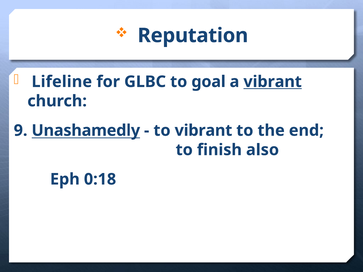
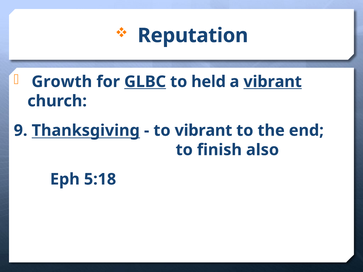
Lifeline: Lifeline -> Growth (62, 82)
GLBC underline: none -> present (145, 82)
goal: goal -> held (209, 82)
Unashamedly: Unashamedly -> Thanksgiving (86, 131)
0:18: 0:18 -> 5:18 (100, 179)
